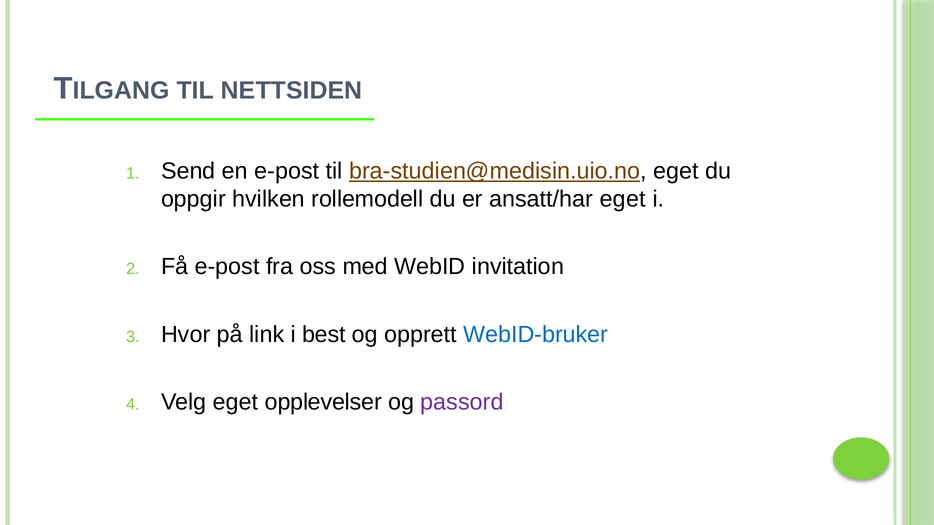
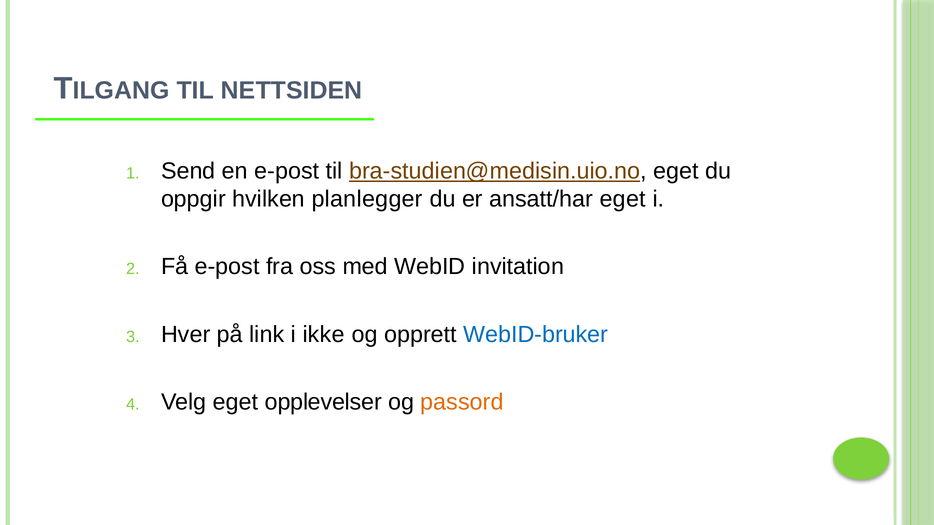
rollemodell: rollemodell -> planlegger (367, 199)
Hvor: Hvor -> Hver (186, 335)
best: best -> ikke (324, 335)
passord colour: purple -> orange (462, 402)
